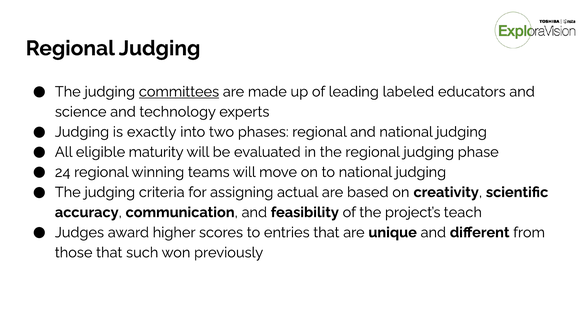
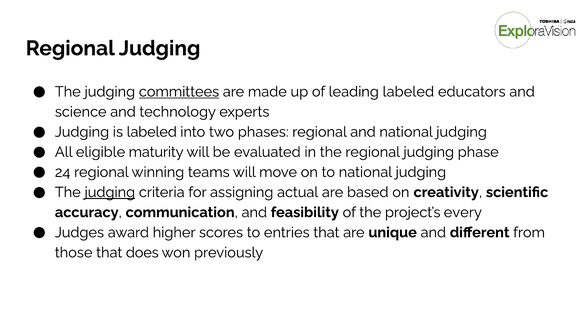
is exactly: exactly -> labeled (152, 132)
judging underline: none -> present (110, 192)
teach: teach -> every (463, 212)
such: such -> does (142, 253)
